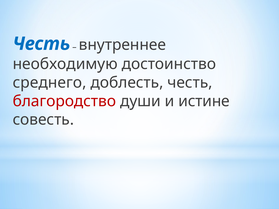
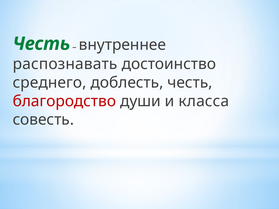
Честь colour: blue -> green (41, 44)
необходимую: необходимую -> распознавать (65, 64)
истине: истине -> класса (204, 101)
